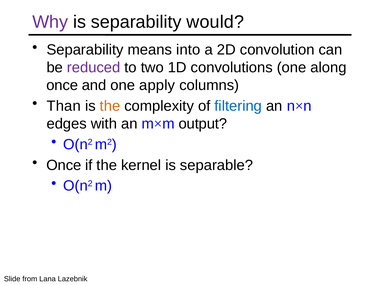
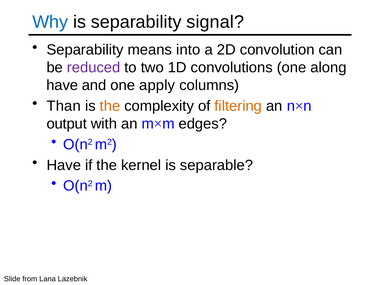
Why colour: purple -> blue (50, 22)
would: would -> signal (215, 22)
once: once -> have (62, 85)
filtering colour: blue -> orange (238, 106)
edges: edges -> output (67, 124)
output: output -> edges (203, 124)
Once: Once -> Have (64, 165)
